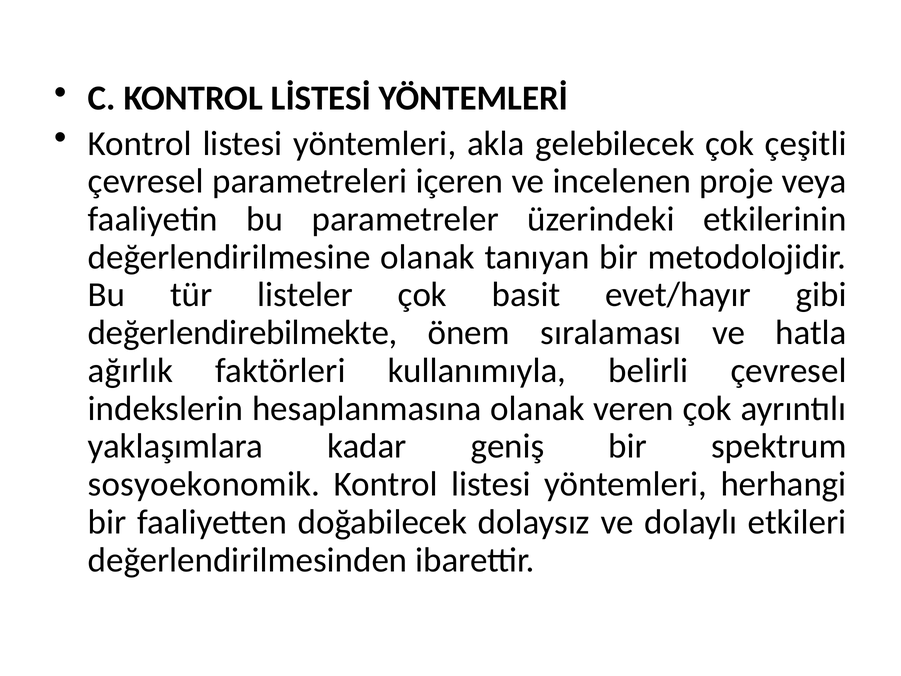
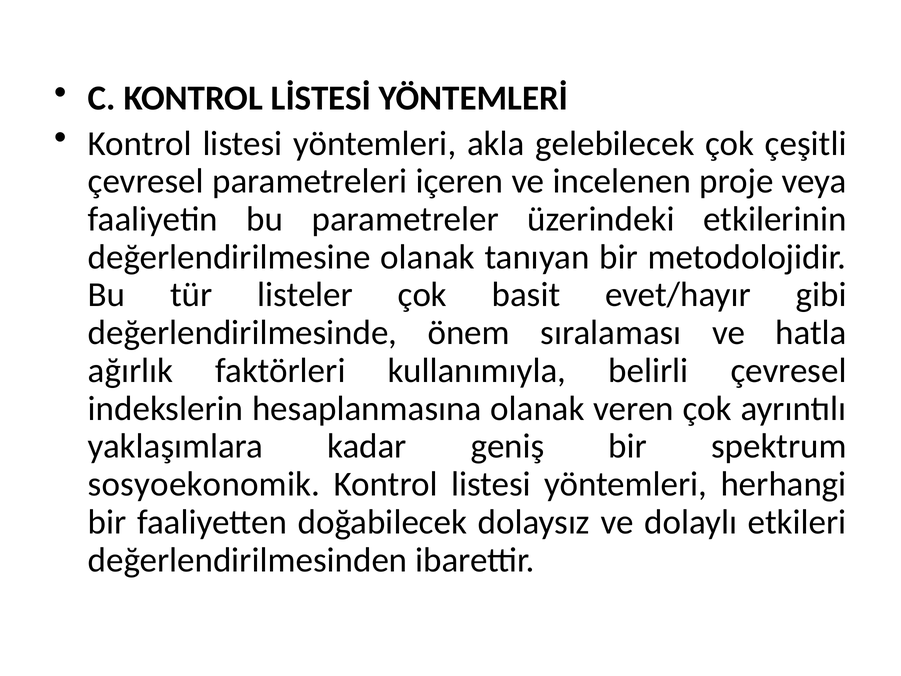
değerlendirebilmekte: değerlendirebilmekte -> değerlendirilmesinde (243, 333)
